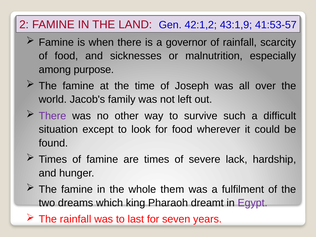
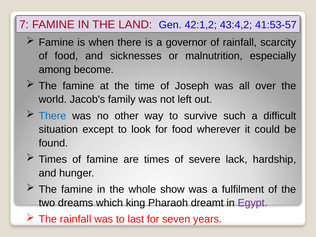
2: 2 -> 7 (24, 25)
43:1,9: 43:1,9 -> 43:4,2 (236, 25)
purpose: purpose -> become (94, 70)
There colour: purple -> blue (52, 116)
them: them -> show (172, 189)
